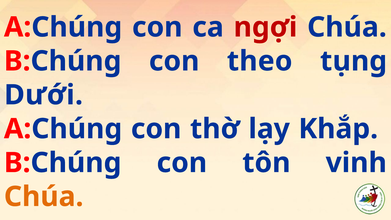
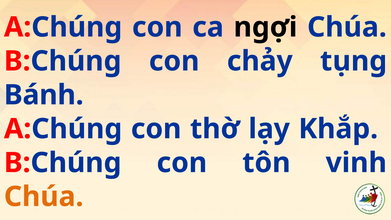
ngợi colour: red -> black (265, 27)
theo: theo -> chảy (260, 61)
Dưới: Dưới -> Bánh (44, 95)
